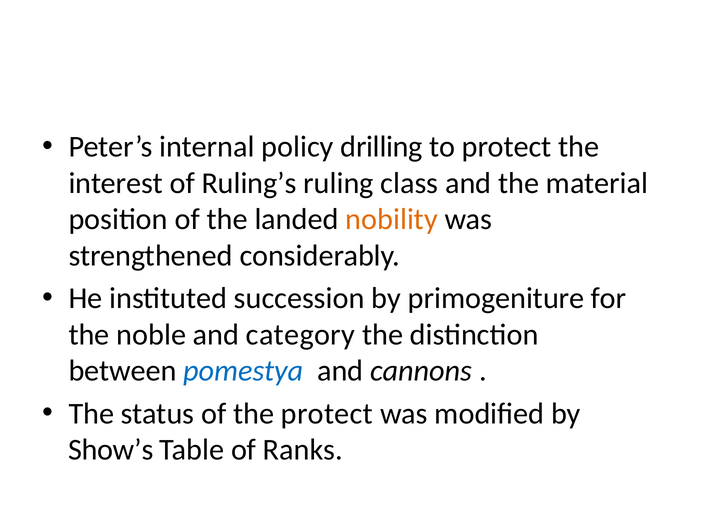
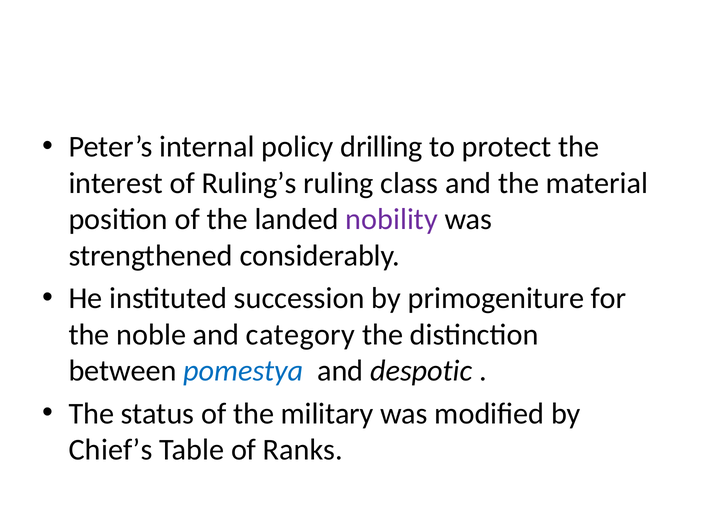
nobility colour: orange -> purple (392, 220)
cannons: cannons -> despotic (421, 371)
the protect: protect -> military (327, 414)
Show’s: Show’s -> Chief’s (110, 450)
